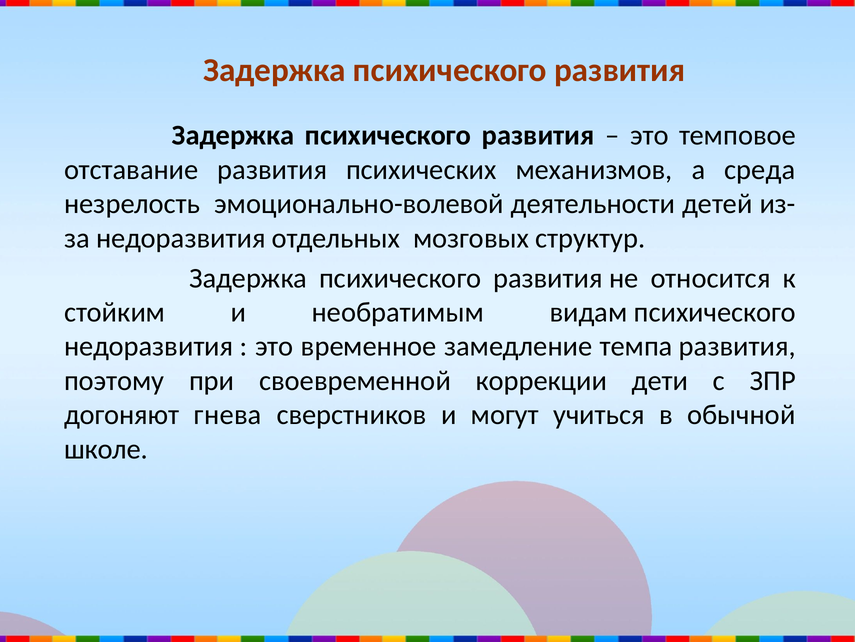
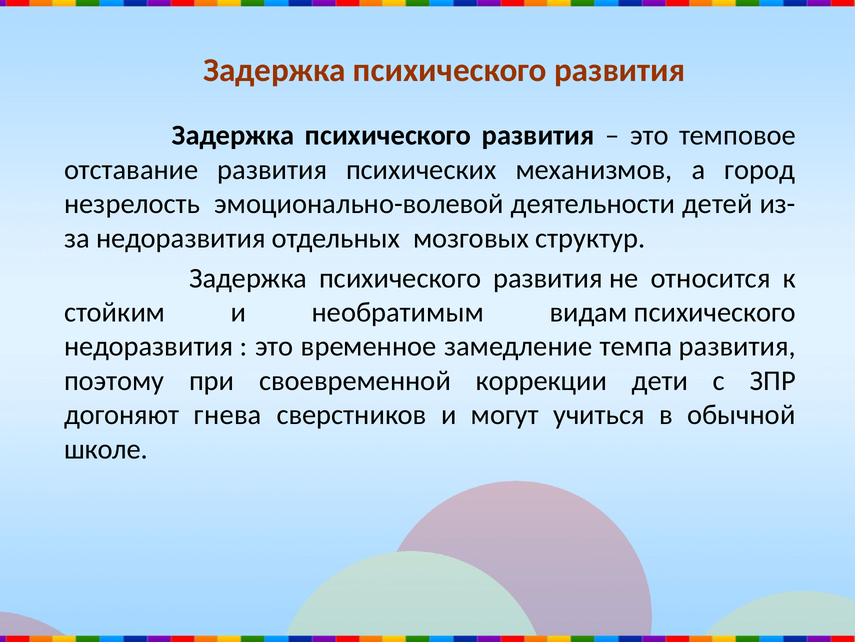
среда: среда -> город (760, 169)
